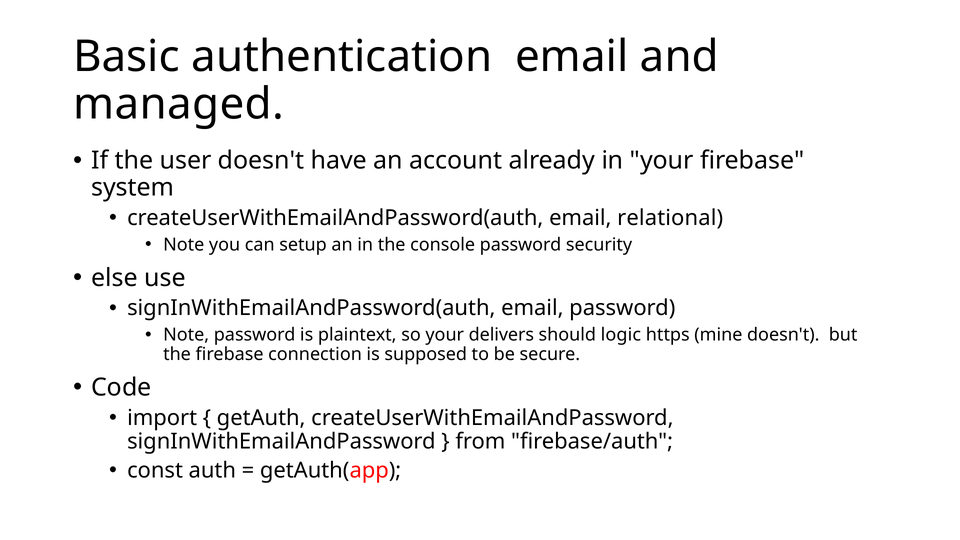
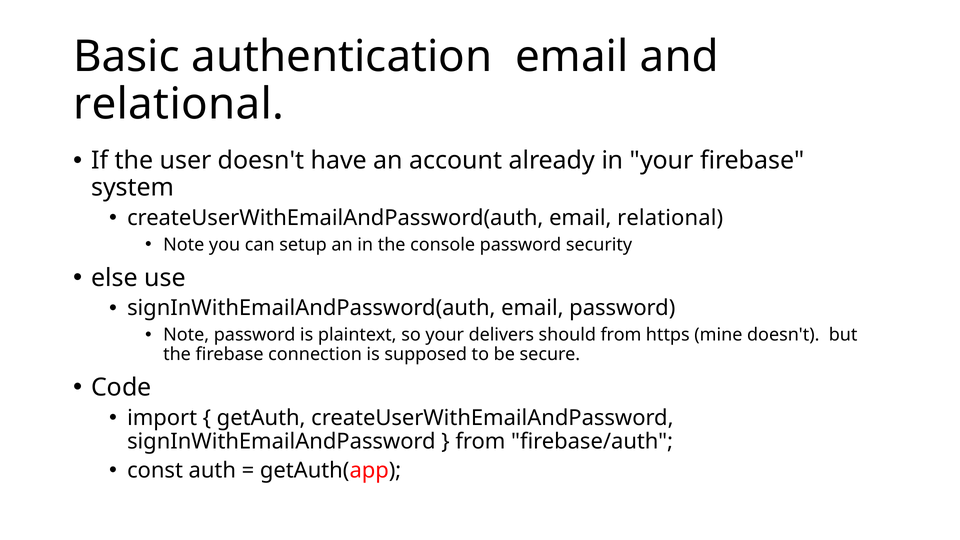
managed: managed -> relational (179, 104)
should logic: logic -> from (621, 335)
